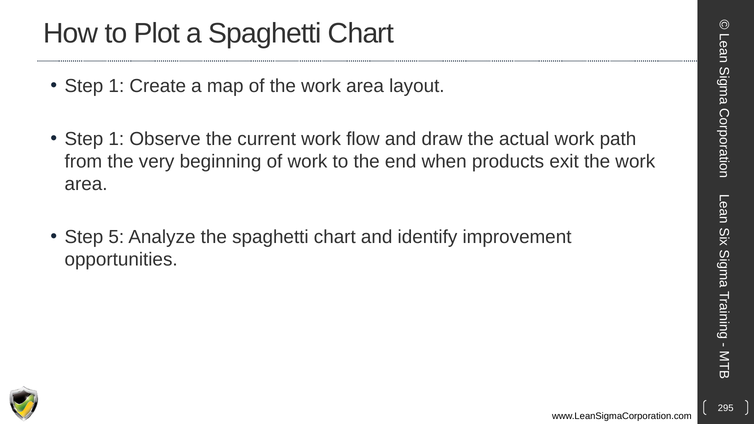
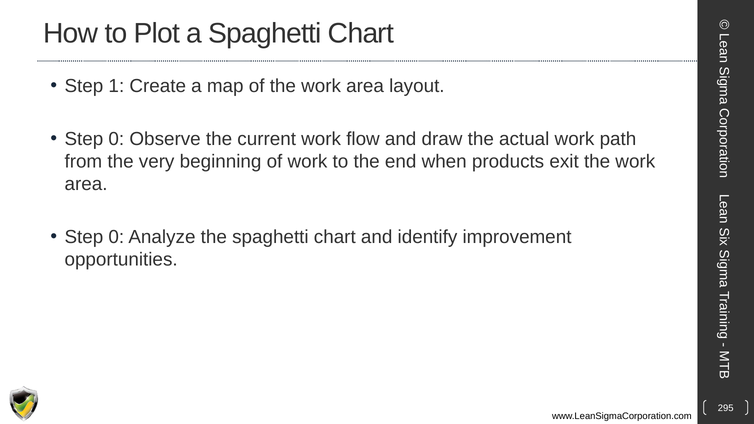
1: 1 -> 0 (116, 139)
5: 5 -> 0 (116, 237)
